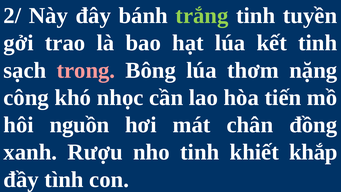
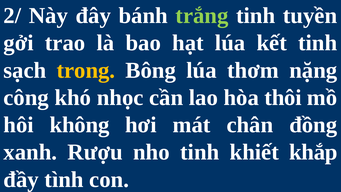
trong colour: pink -> yellow (86, 70)
tiến: tiến -> thôi (283, 97)
nguồn: nguồn -> không (80, 125)
